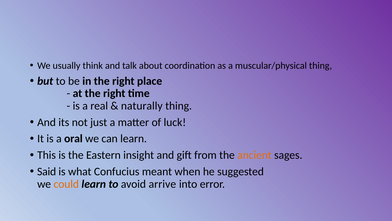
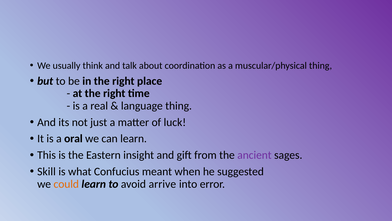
naturally: naturally -> language (142, 106)
ancient colour: orange -> purple (254, 155)
Said: Said -> Skill (47, 171)
